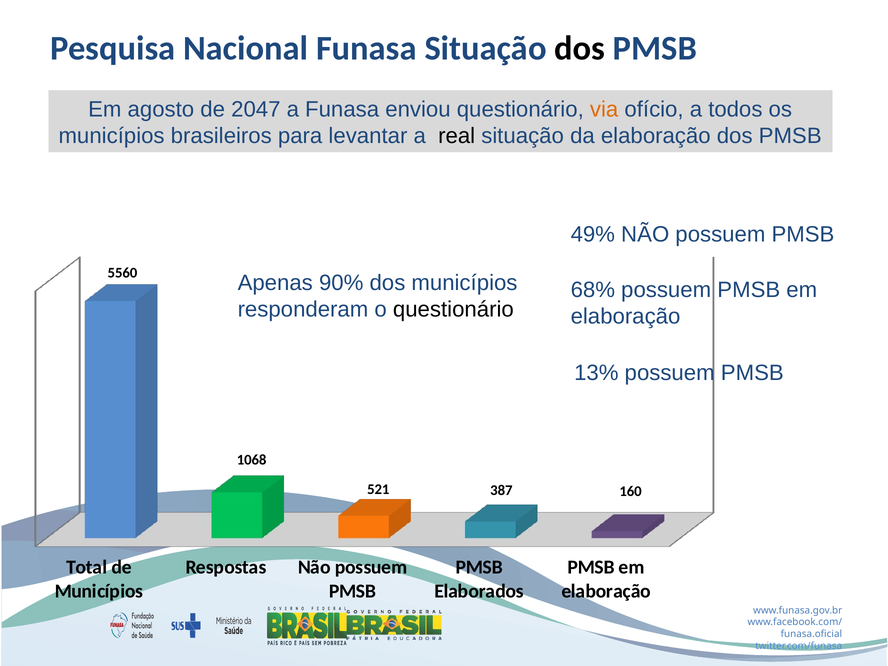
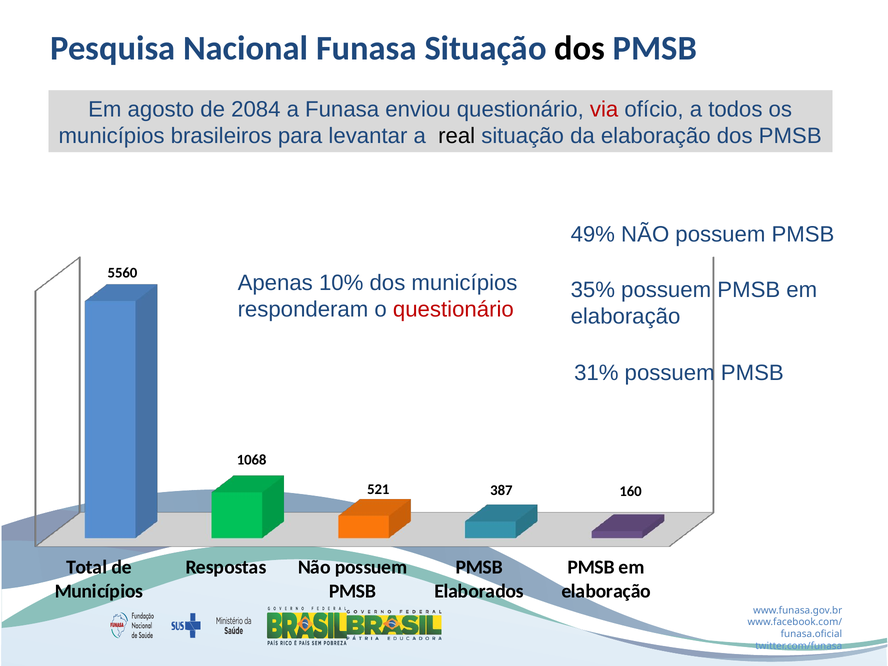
2047: 2047 -> 2084 (256, 109)
via colour: orange -> red (604, 109)
90%: 90% -> 10% (341, 283)
68%: 68% -> 35% (593, 290)
questionário colour: black -> red (453, 309)
13%: 13% -> 31% (596, 373)
